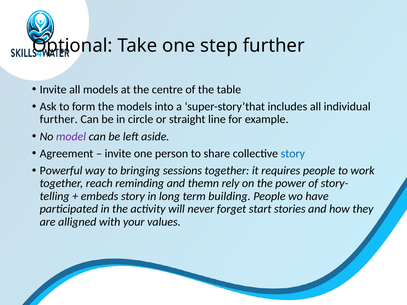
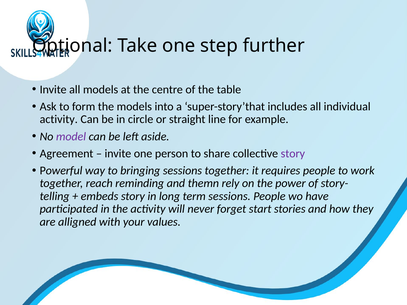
further: further -> activity (59, 120)
story colour: blue -> purple (293, 154)
term building: building -> sessions (229, 196)
